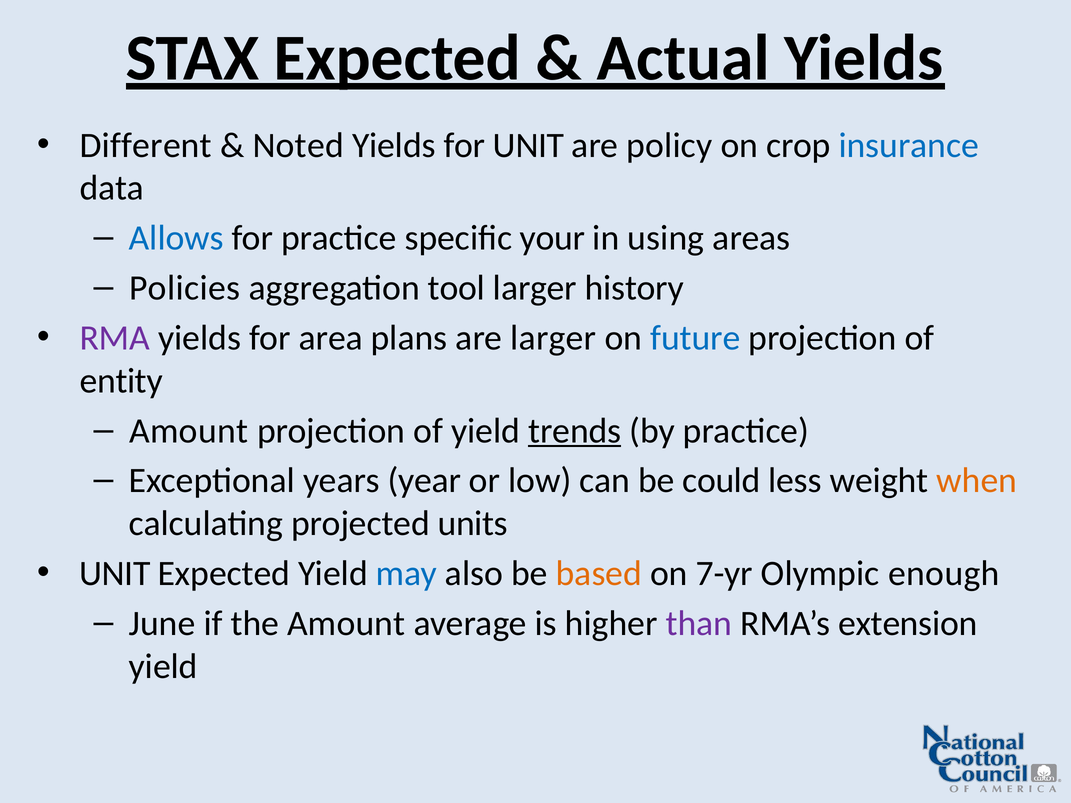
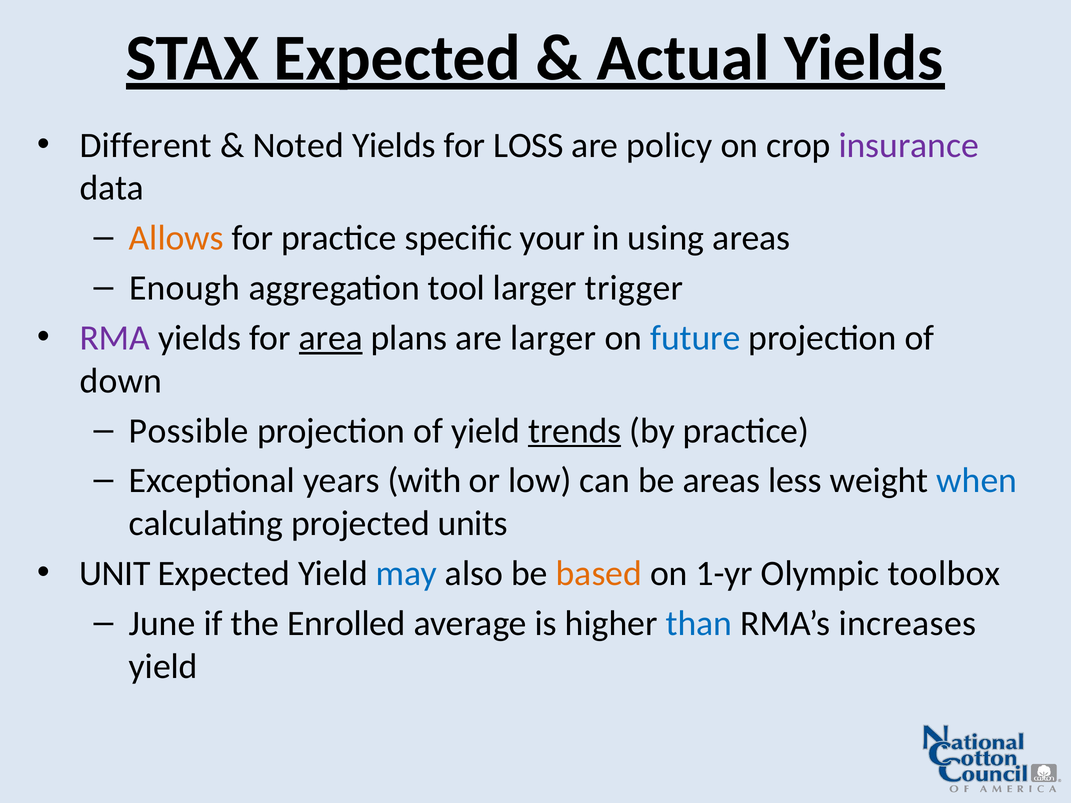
for UNIT: UNIT -> LOSS (529, 145)
insurance colour: blue -> purple (909, 145)
Allows colour: blue -> orange (176, 238)
Policies: Policies -> Enough (185, 288)
history: history -> trigger (634, 288)
area underline: none -> present (331, 338)
entity: entity -> down (121, 381)
Amount: Amount -> Possible (189, 431)
year: year -> with (424, 481)
be could: could -> areas (721, 481)
when colour: orange -> blue (977, 481)
7-yr: 7-yr -> 1-yr (724, 574)
enough: enough -> toolbox (944, 574)
the Amount: Amount -> Enrolled (346, 624)
than colour: purple -> blue (699, 624)
extension: extension -> increases (907, 624)
